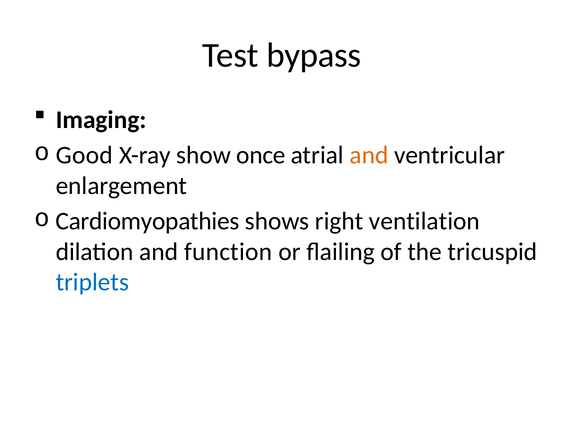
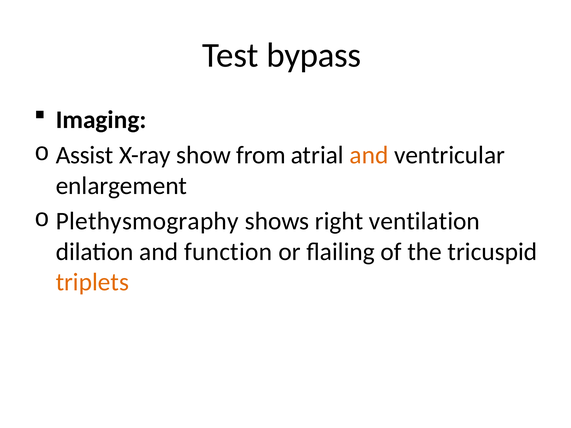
Good: Good -> Assist (85, 155)
once: once -> from (261, 155)
Cardiomyopathies: Cardiomyopathies -> Plethysmography (147, 221)
triplets colour: blue -> orange (92, 282)
